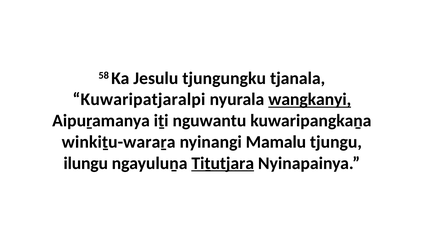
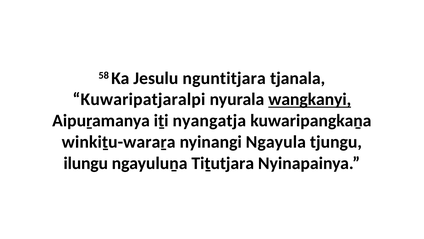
tjungungku: tjungungku -> nguntitjara (224, 78)
nguwantu: nguwantu -> nyangatja (209, 120)
Mamalu: Mamalu -> Ngayula (276, 142)
Tiṯutjara underline: present -> none (223, 163)
